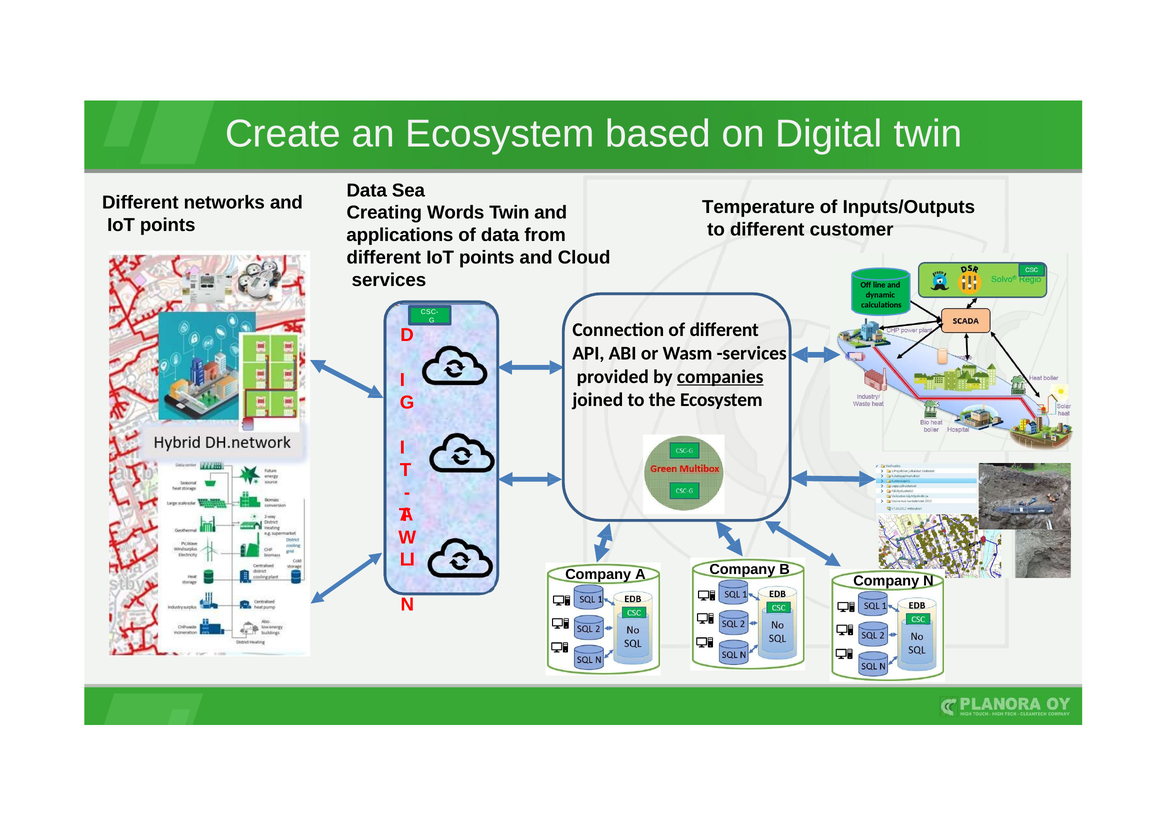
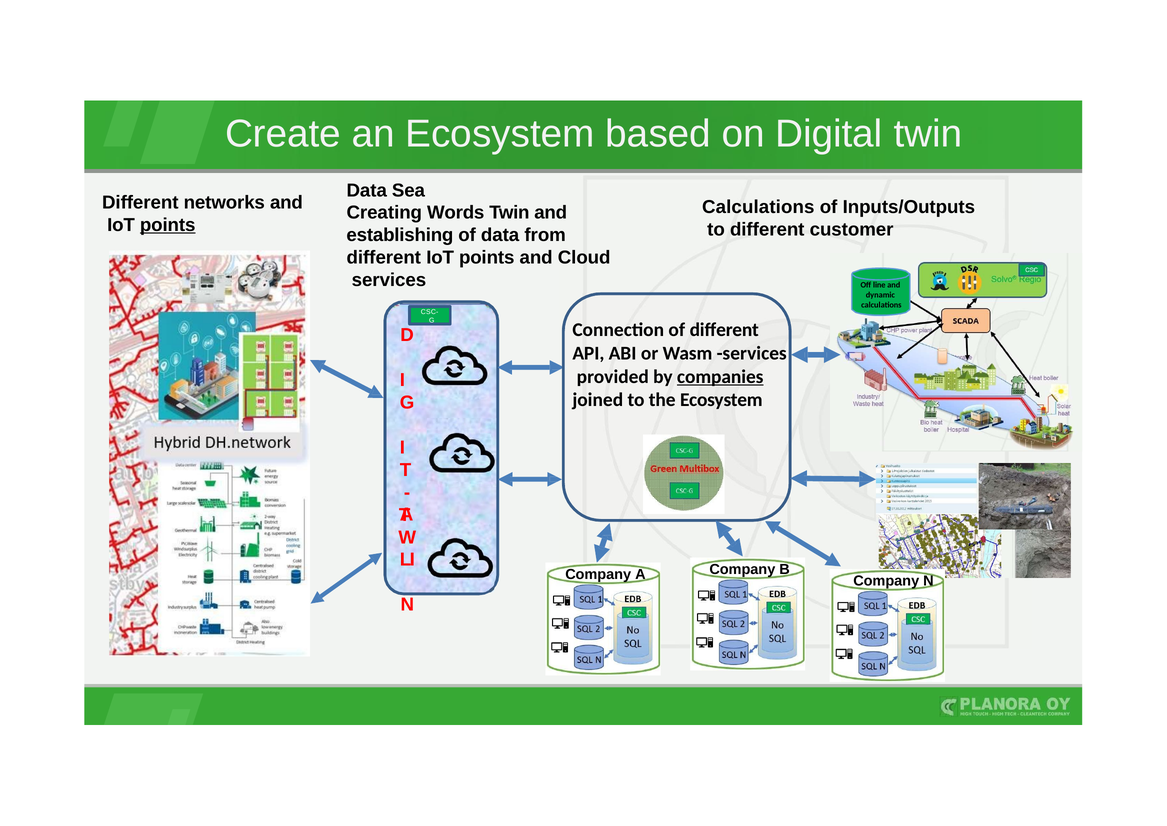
Temperature: Temperature -> Calculations (758, 207)
points underline: none -> present (168, 225)
applications: applications -> establishing (400, 235)
